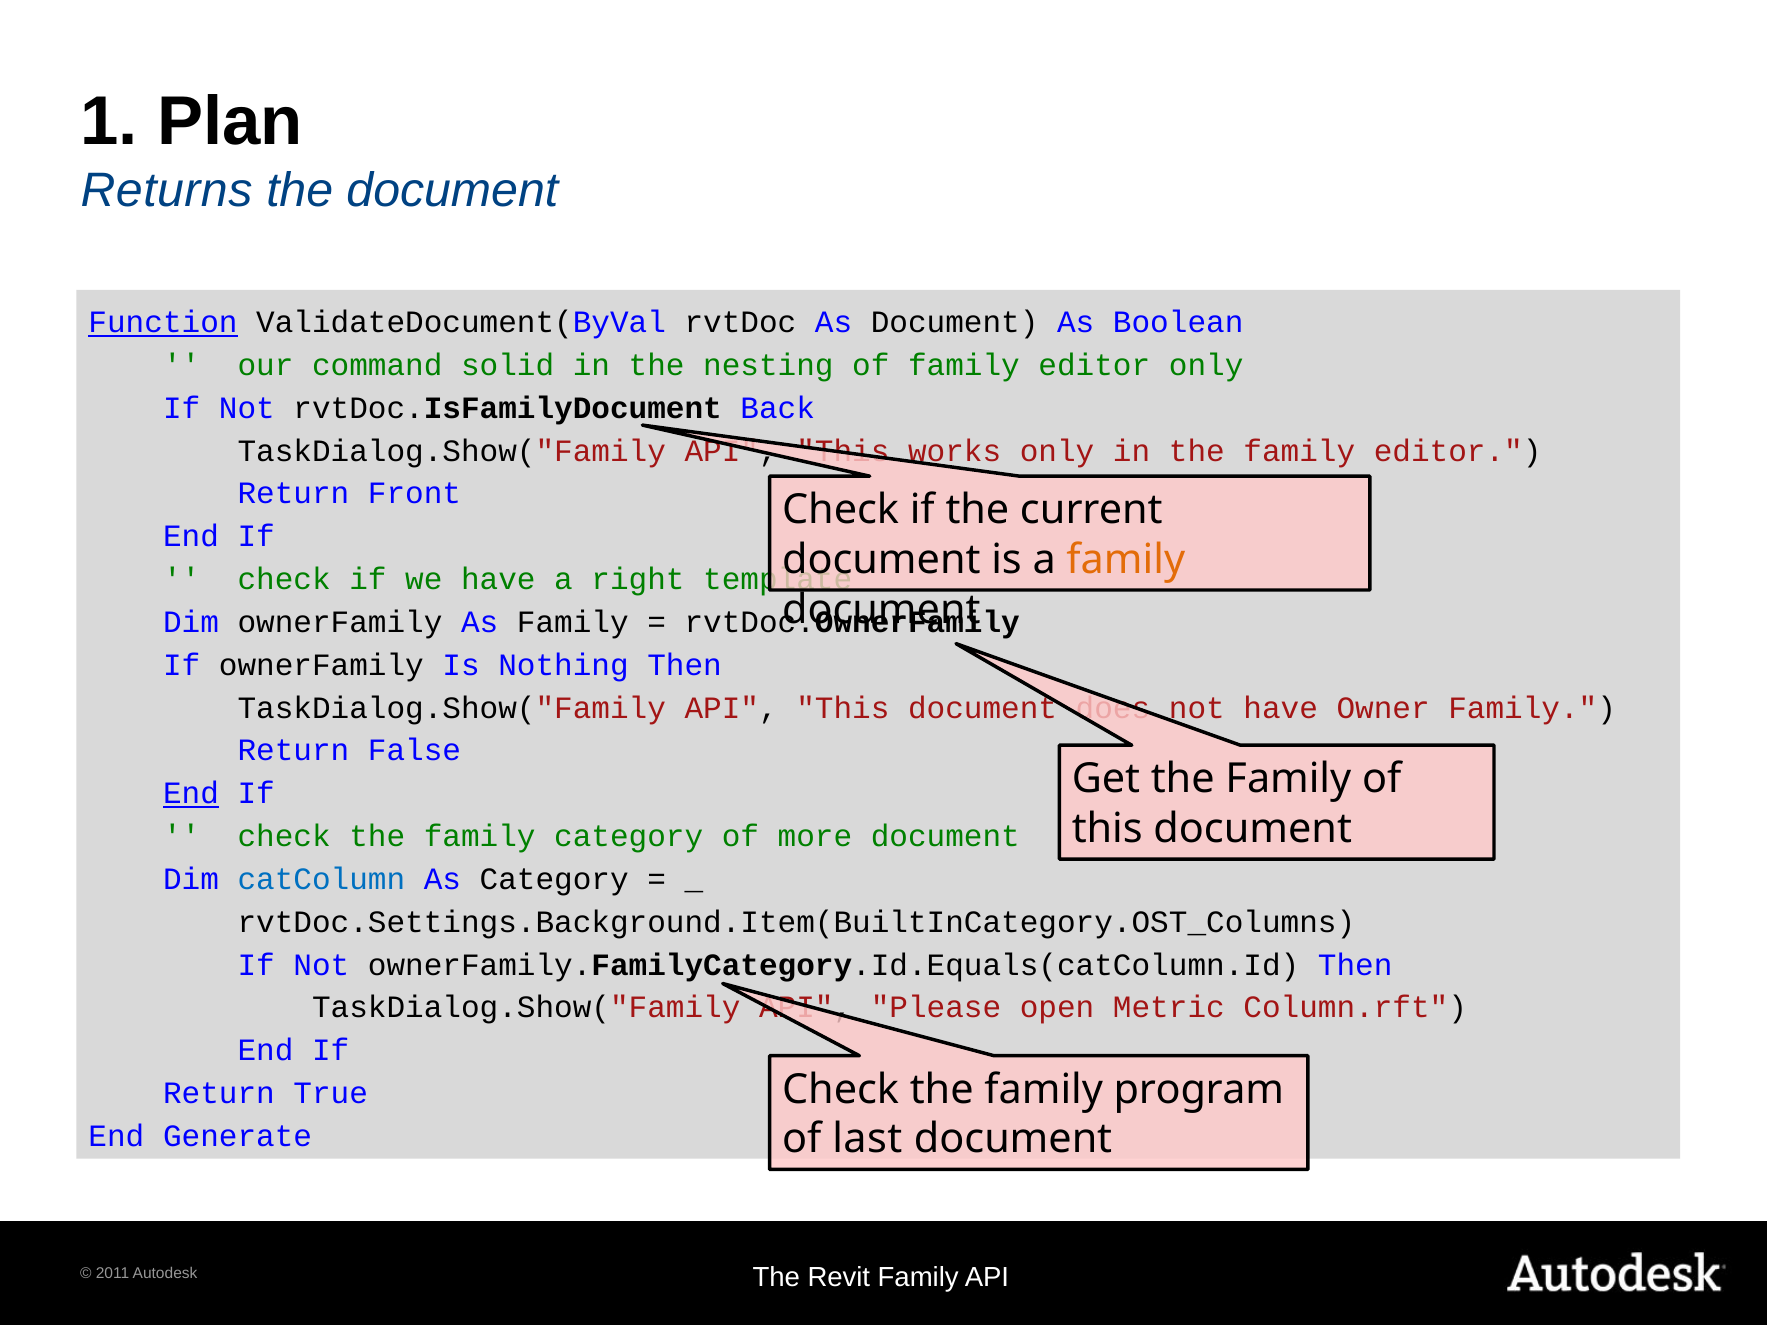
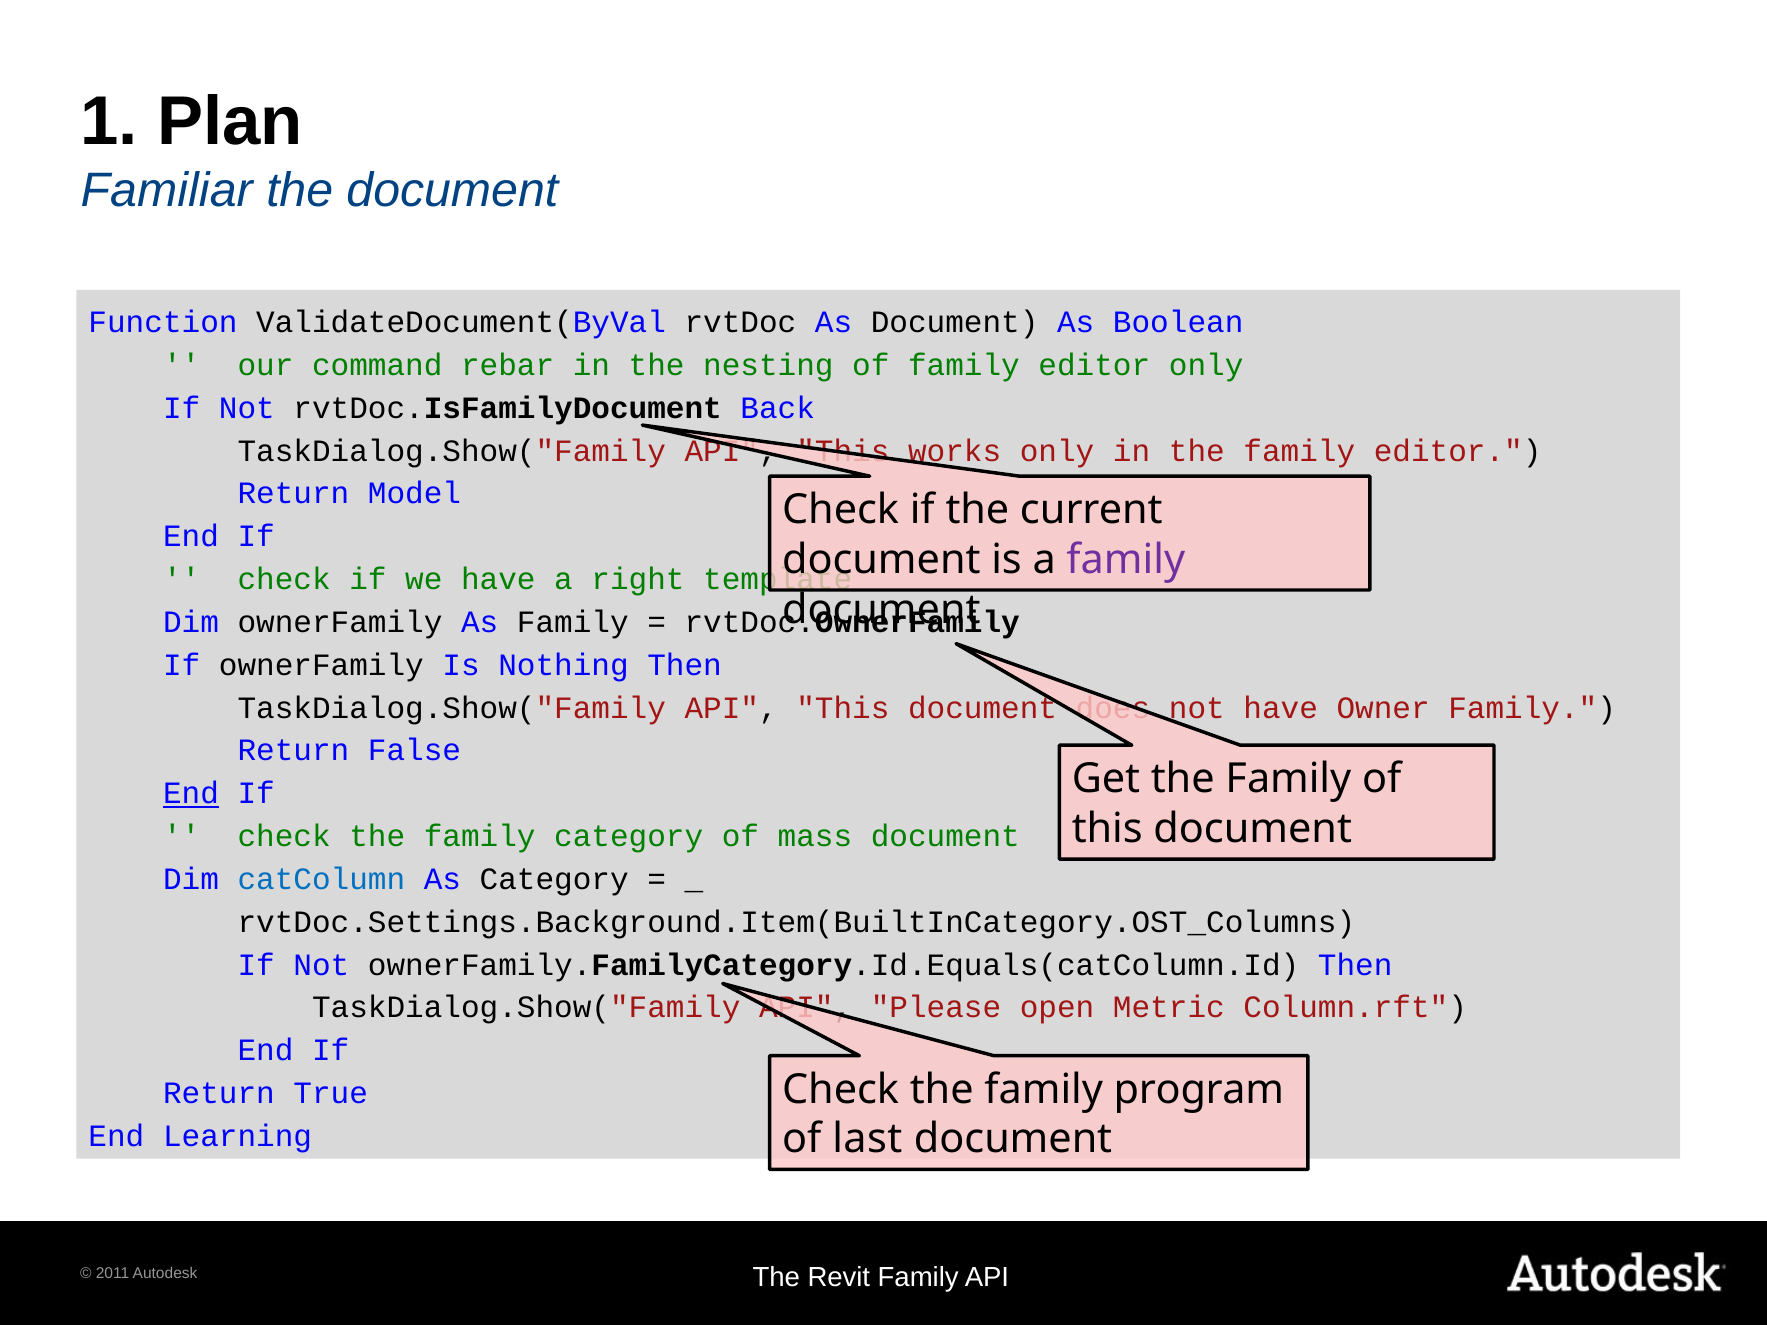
Returns: Returns -> Familiar (167, 190)
Function underline: present -> none (163, 322)
solid: solid -> rebar (508, 365)
Front: Front -> Model (414, 494)
family colour: orange -> purple (1126, 560)
more: more -> mass (815, 836)
Generate: Generate -> Learning (238, 1136)
